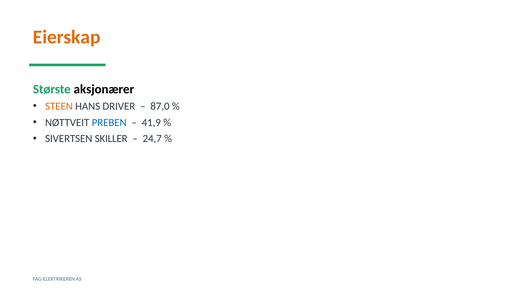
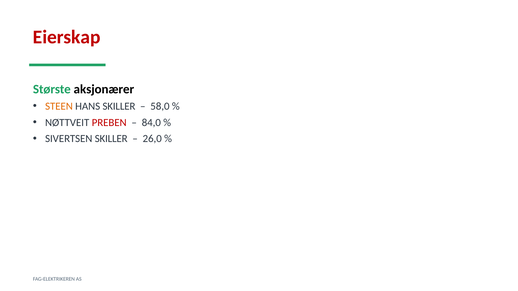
Eierskap colour: orange -> red (67, 37)
HANS DRIVER: DRIVER -> SKILLER (119, 107)
87,0: 87,0 -> 58,0 (160, 107)
PREBEN colour: blue -> red (109, 123)
41,9: 41,9 -> 84,0 (151, 123)
24,7: 24,7 -> 26,0 (152, 139)
